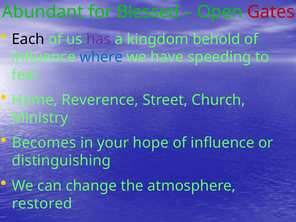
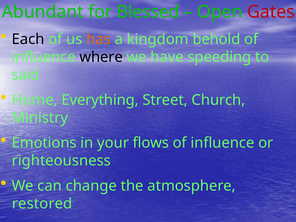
has colour: purple -> orange (99, 39)
where colour: blue -> black (101, 57)
fear: fear -> said (25, 75)
Reverence: Reverence -> Everything (100, 100)
Becomes: Becomes -> Emotions (44, 143)
hope: hope -> flows (151, 143)
distinguishing: distinguishing -> righteousness (61, 161)
